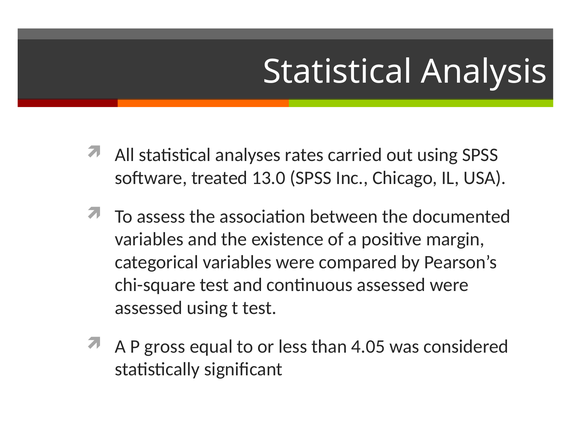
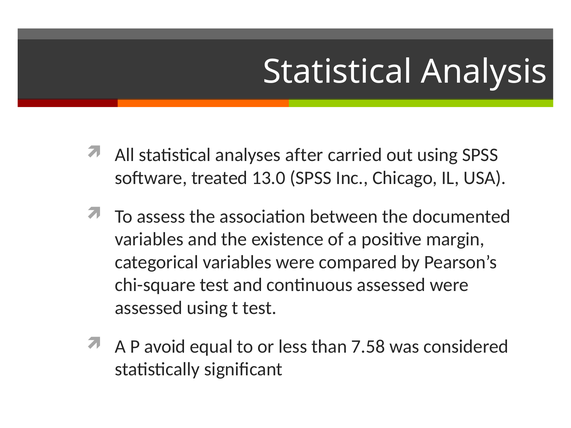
rates: rates -> after (304, 155)
gross: gross -> avoid (165, 347)
4.05: 4.05 -> 7.58 (368, 347)
